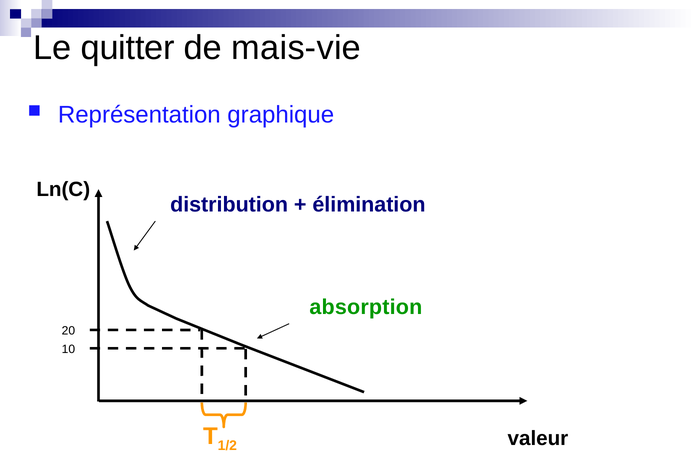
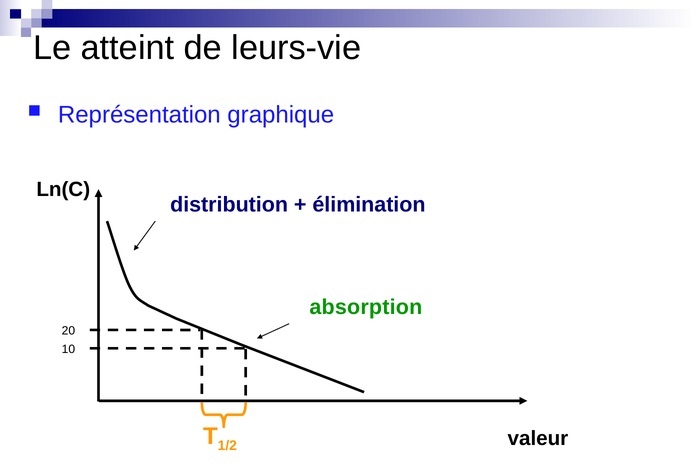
quitter: quitter -> atteint (128, 48)
mais-vie: mais-vie -> leurs-vie (296, 48)
